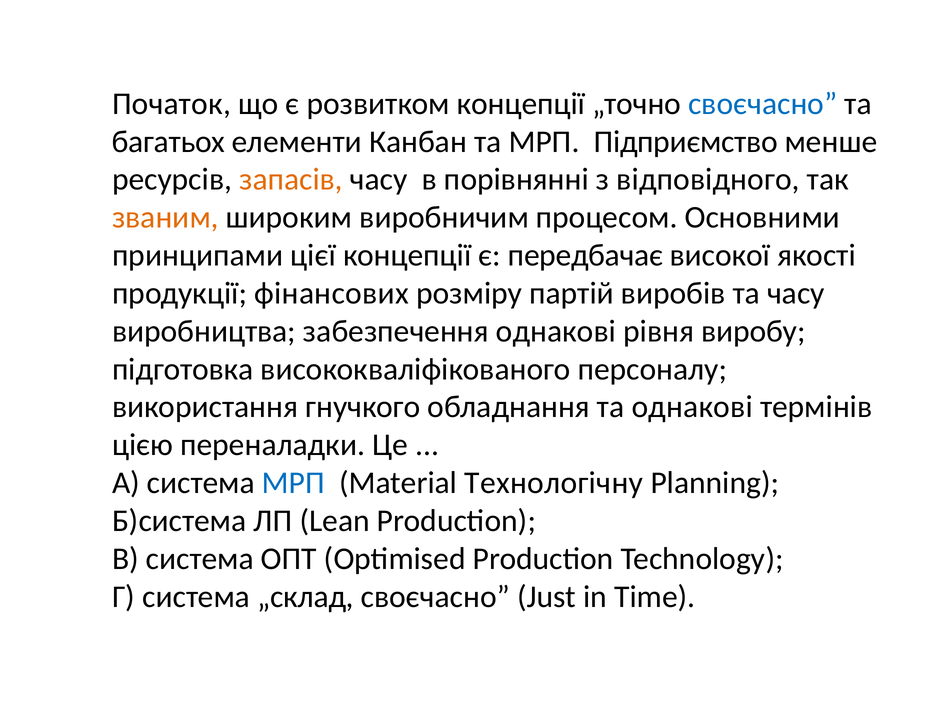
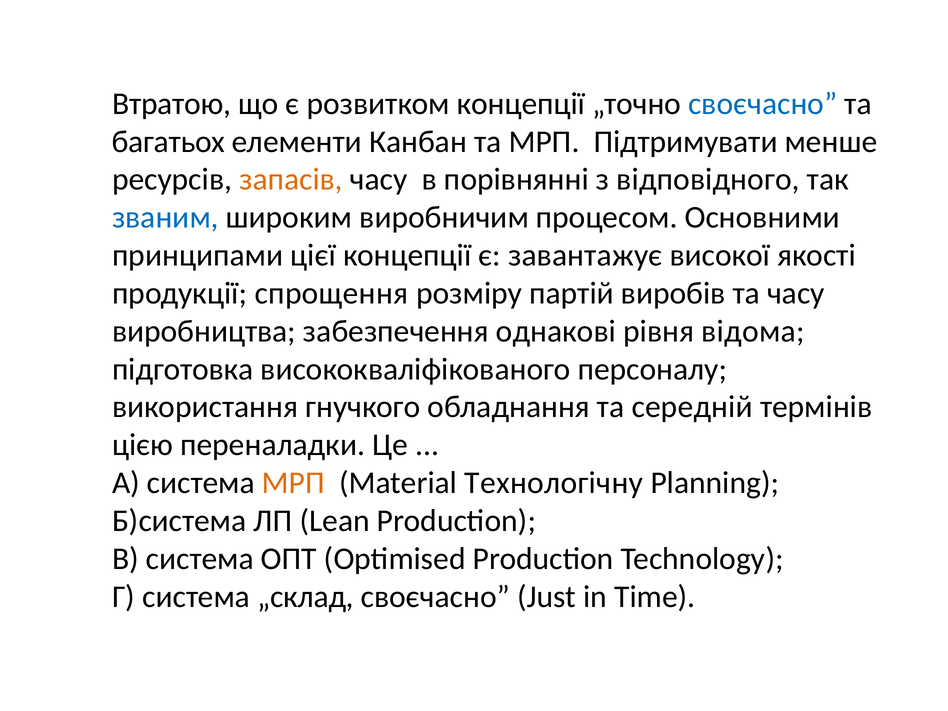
Початок: Початок -> Втратою (172, 104)
Підприємство: Підприємство -> Підтримувати (686, 142)
званим colour: orange -> blue (165, 217)
передбачає: передбачає -> завантажує (585, 255)
фінансових: фінансових -> спрощення (332, 293)
виробу: виробу -> відома (753, 331)
та однакові: однакові -> середній (692, 407)
МРП colour: blue -> orange (293, 483)
